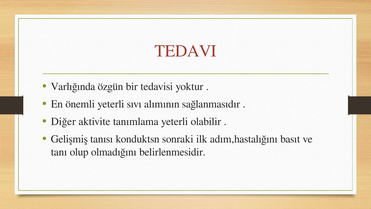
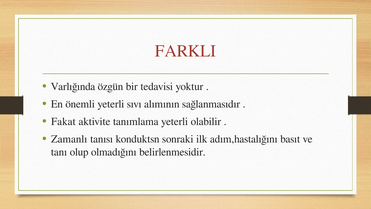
TEDAVI: TEDAVI -> FARKLI (185, 51)
Diğer: Diğer -> Fakat (63, 121)
Gelişmiş: Gelişmiş -> Zamanlı (69, 139)
